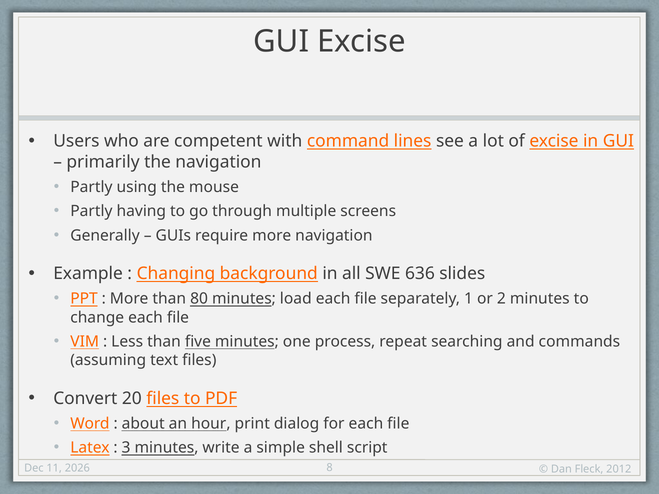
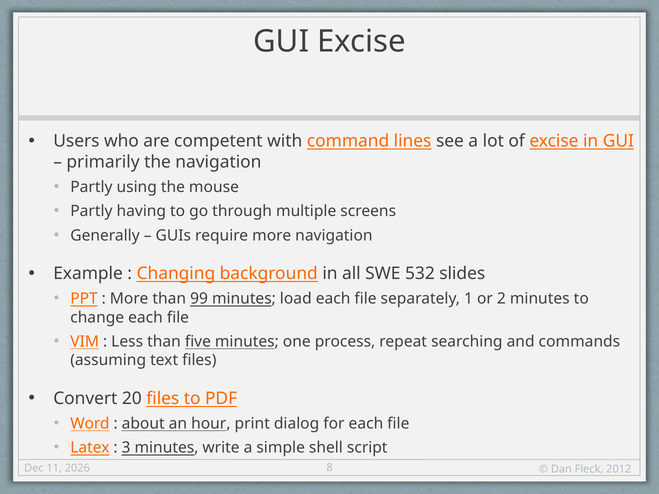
636: 636 -> 532 (420, 274)
80: 80 -> 99 (199, 299)
